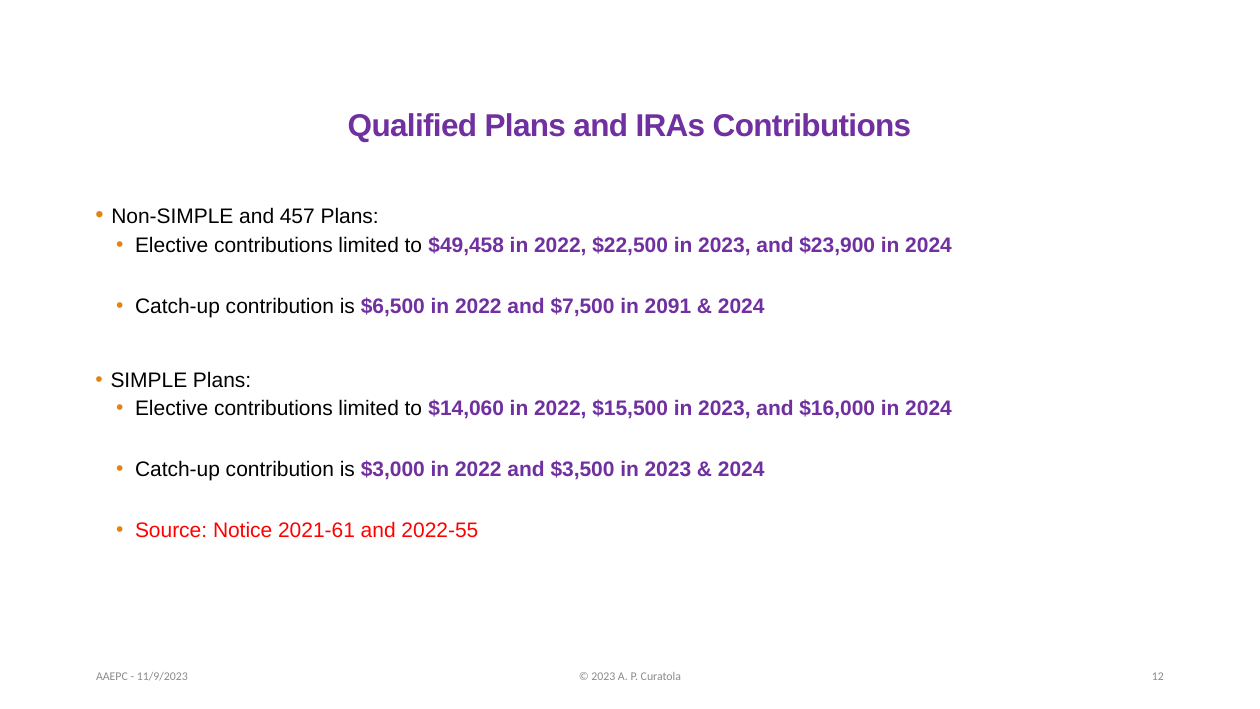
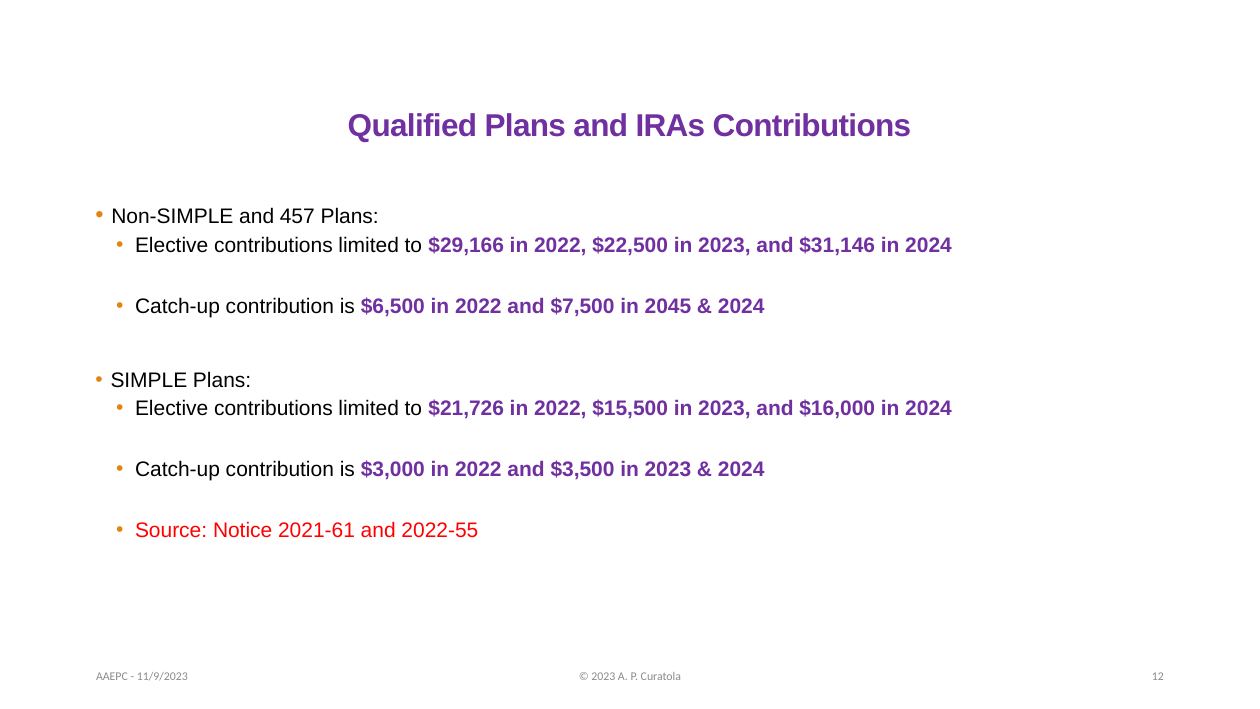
$49,458: $49,458 -> $29,166 (466, 245)
$23,900: $23,900 -> $31,146 (837, 245)
2091: 2091 -> 2045 (668, 306)
$14,060: $14,060 -> $21,726 (466, 408)
